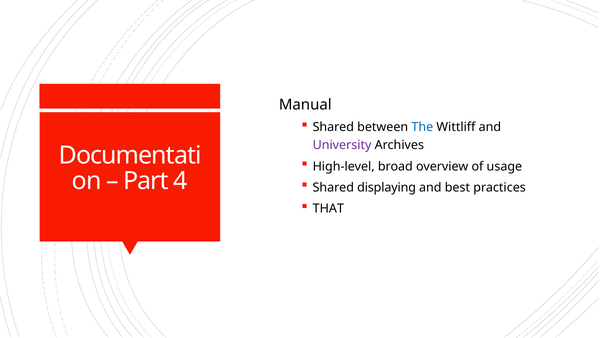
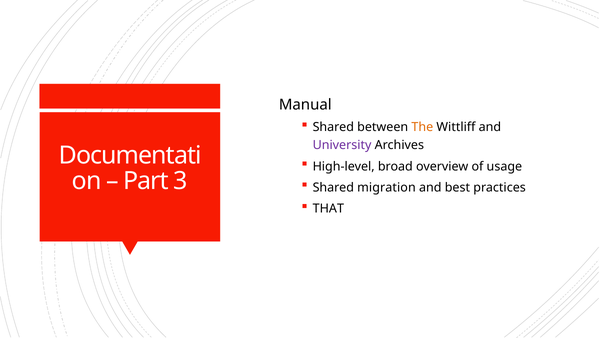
The colour: blue -> orange (422, 127)
4: 4 -> 3 (181, 181)
displaying: displaying -> migration (386, 187)
